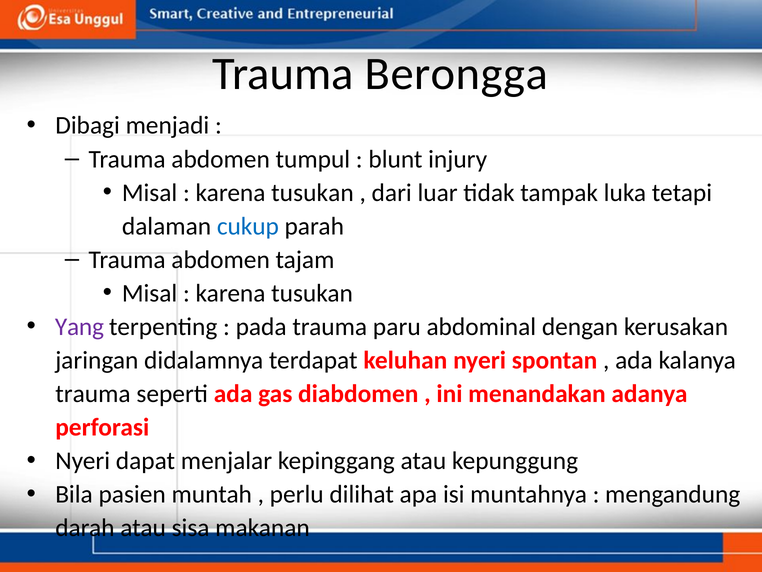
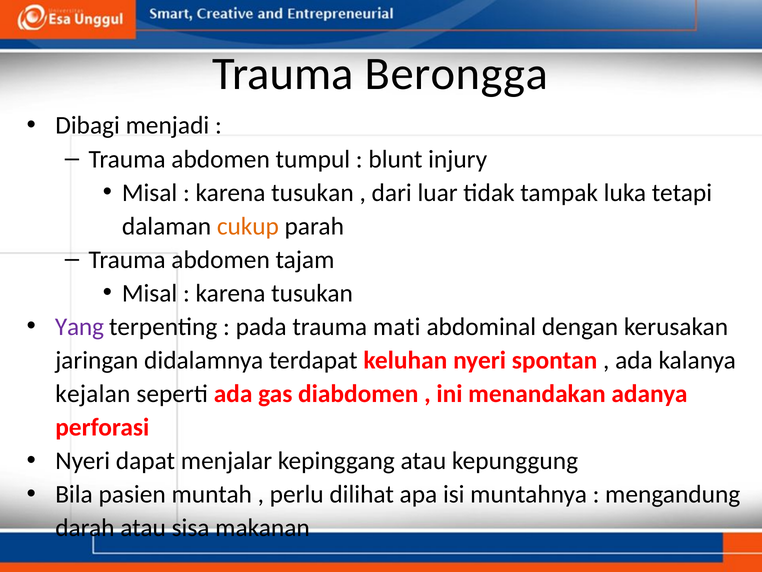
cukup colour: blue -> orange (248, 226)
paru: paru -> mati (397, 327)
trauma: trauma -> kejalan (93, 394)
